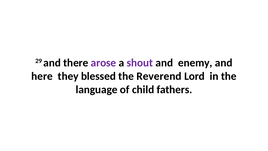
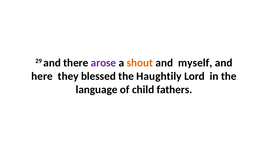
shout colour: purple -> orange (140, 63)
enemy: enemy -> myself (195, 63)
Reverend: Reverend -> Haughtily (159, 76)
